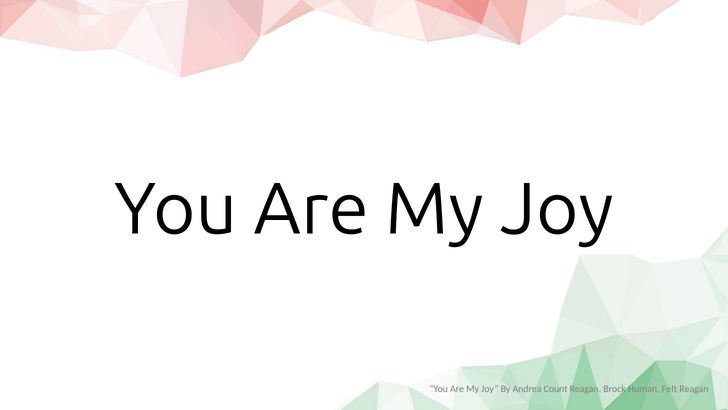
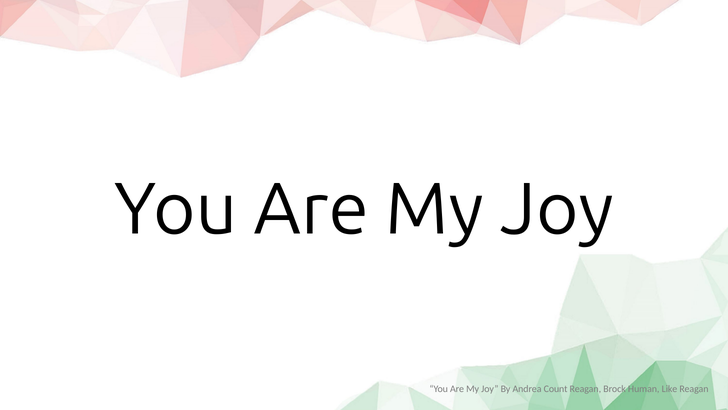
Felt: Felt -> Like (669, 388)
